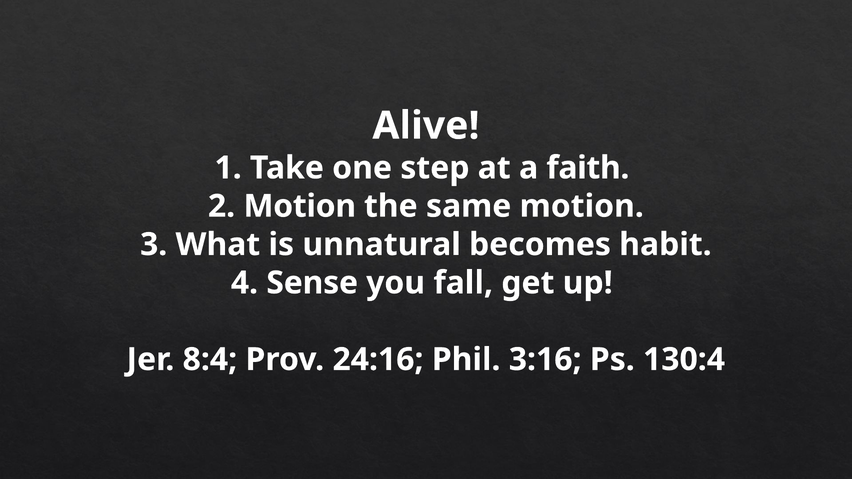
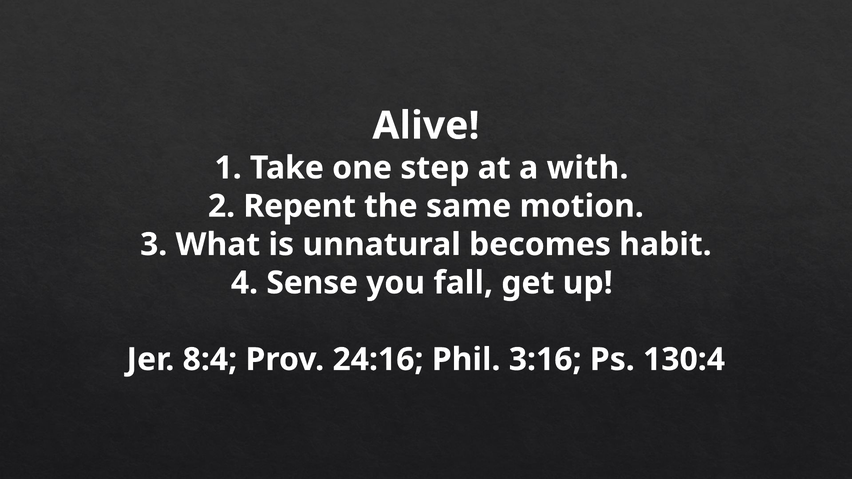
faith: faith -> with (588, 168)
2 Motion: Motion -> Repent (300, 206)
